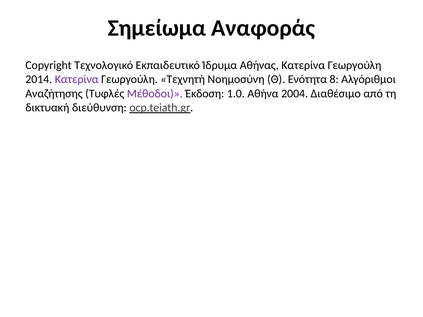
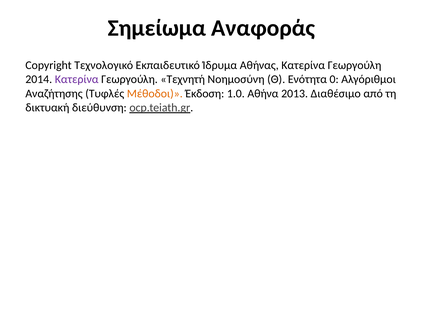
8: 8 -> 0 (334, 79)
Μέθοδοι colour: purple -> orange (155, 94)
2004: 2004 -> 2013 (295, 94)
